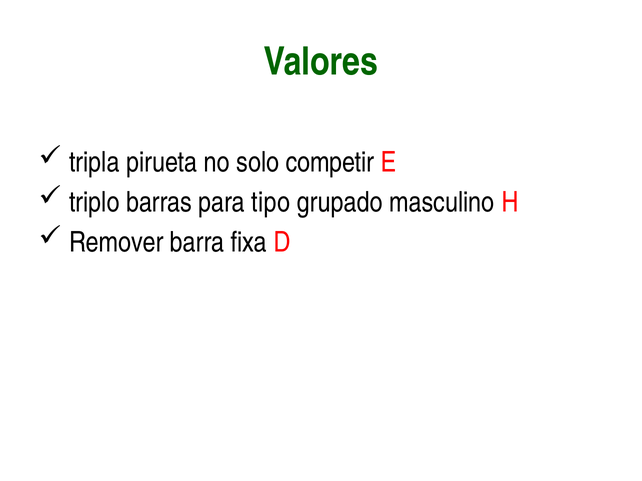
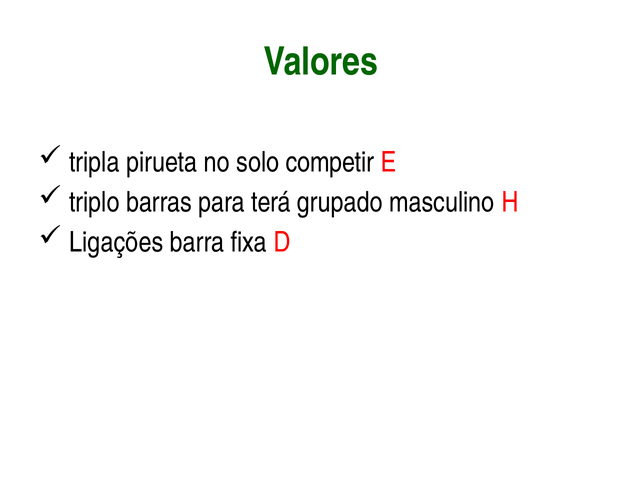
tipo: tipo -> terá (271, 203)
Remover: Remover -> Ligações (116, 243)
